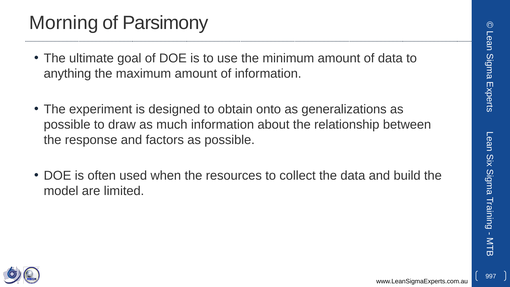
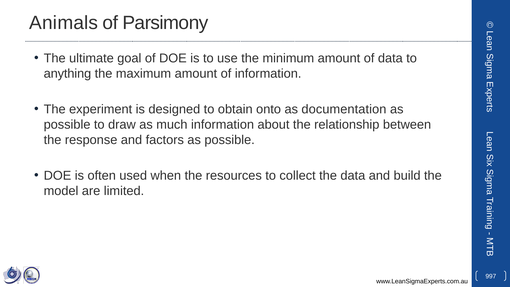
Morning: Morning -> Animals (64, 23)
generalizations: generalizations -> documentation (344, 109)
